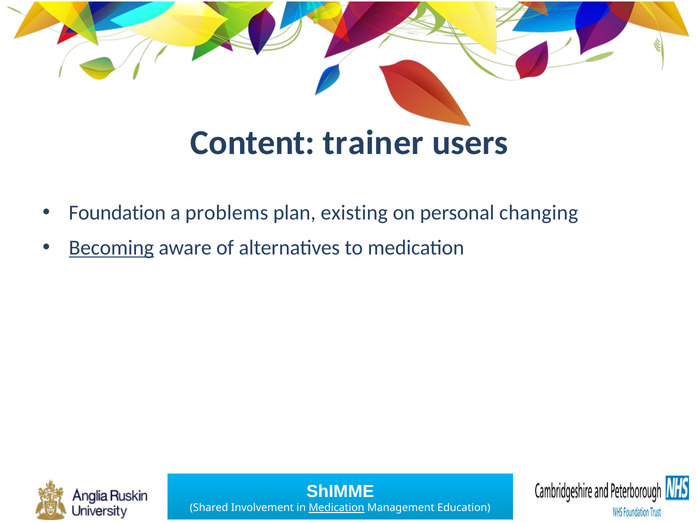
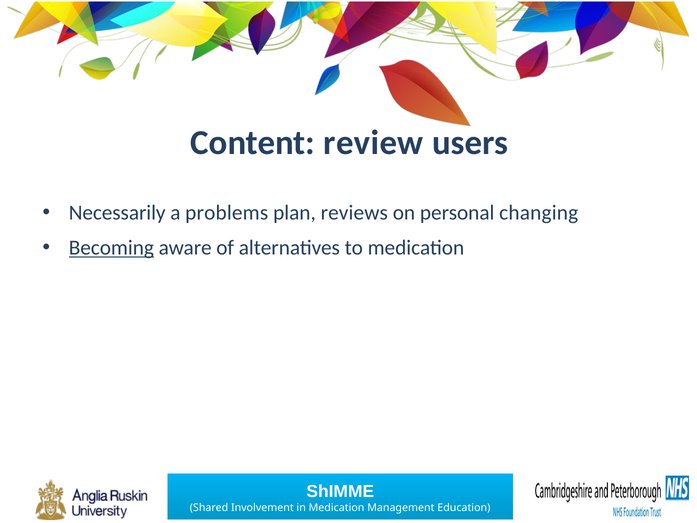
trainer: trainer -> review (373, 143)
Foundation: Foundation -> Necessarily (117, 213)
existing: existing -> reviews (354, 213)
Medication underline: present -> none (337, 508)
